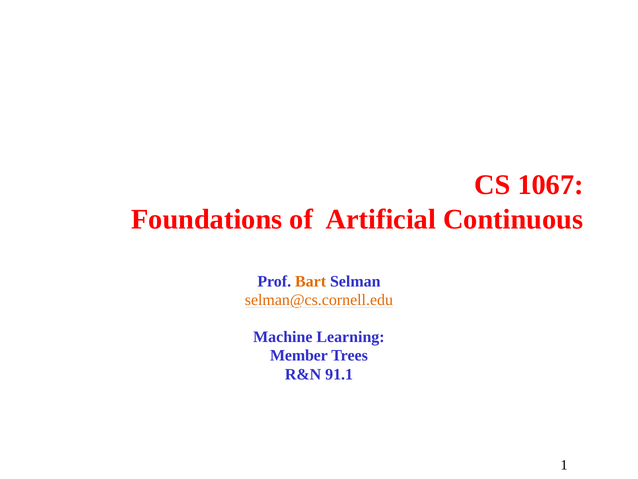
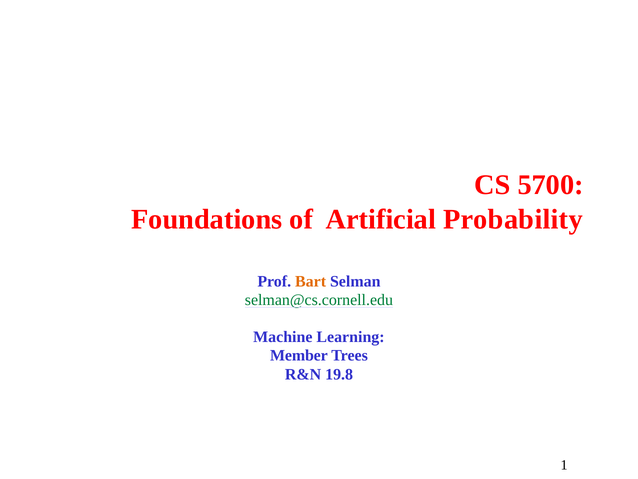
1067: 1067 -> 5700 (551, 185)
Continuous: Continuous -> Probability (513, 219)
selman@cs.cornell.edu colour: orange -> green (319, 300)
91.1: 91.1 -> 19.8 (339, 374)
